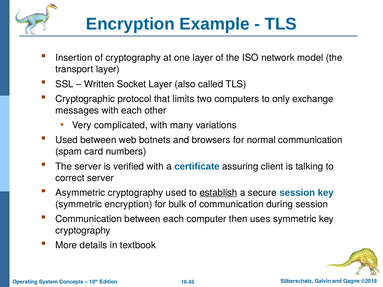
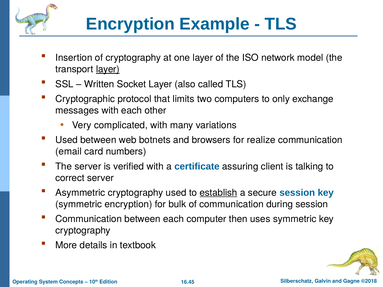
layer underline: none -> present (108, 69)
normal: normal -> realize (261, 140)
spam: spam -> email (69, 152)
